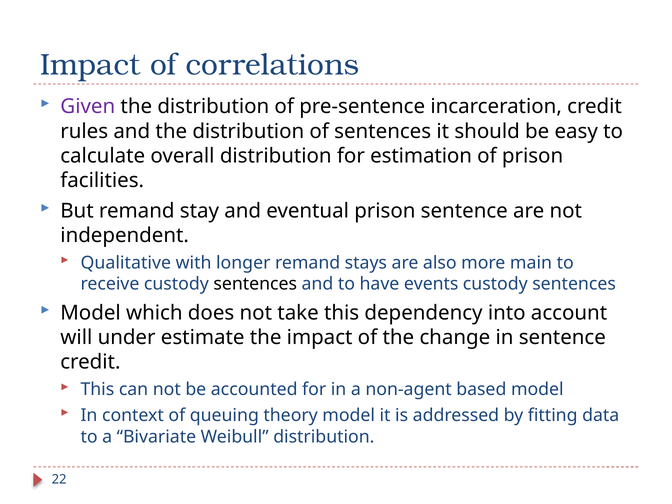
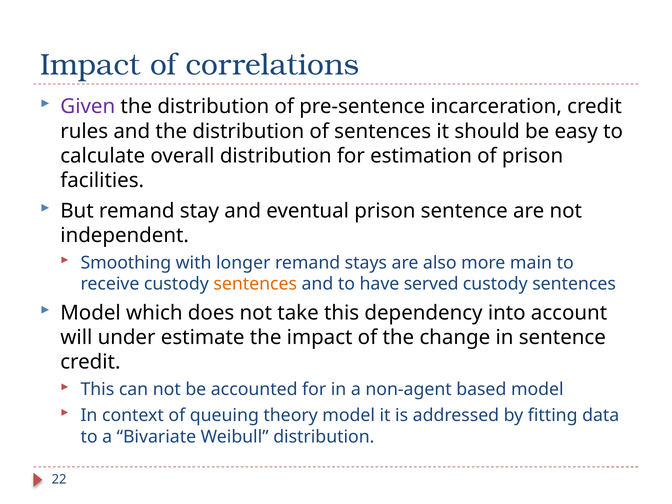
Qualitative: Qualitative -> Smoothing (126, 263)
sentences colour: black -> orange (255, 284)
events: events -> served (431, 284)
